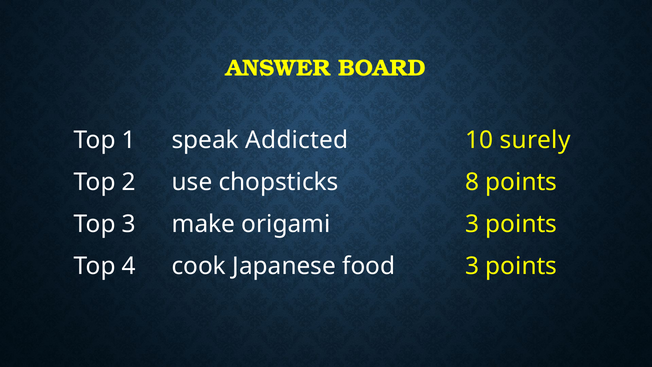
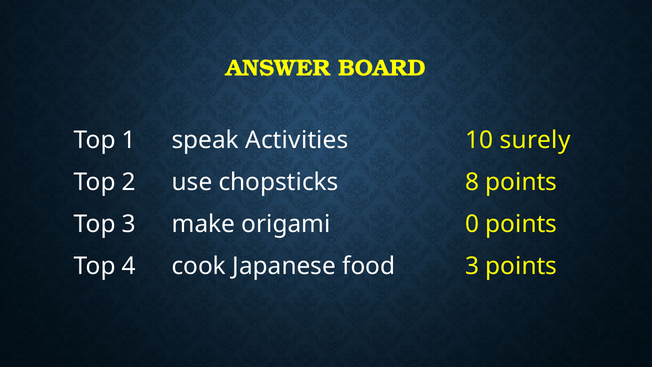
Addicted: Addicted -> Activities (297, 140)
origami 3: 3 -> 0 (472, 224)
